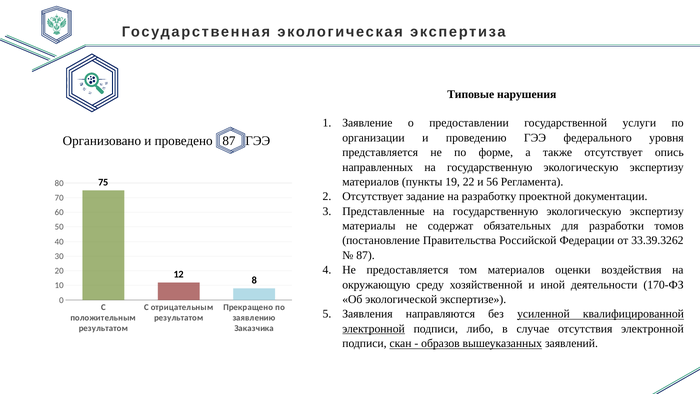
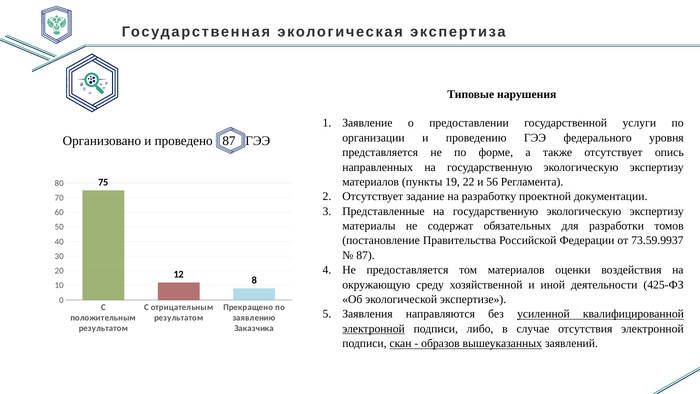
33.39.3262: 33.39.3262 -> 73.59.9937 (657, 240)
170-ФЗ: 170-ФЗ -> 425-ФЗ (663, 284)
